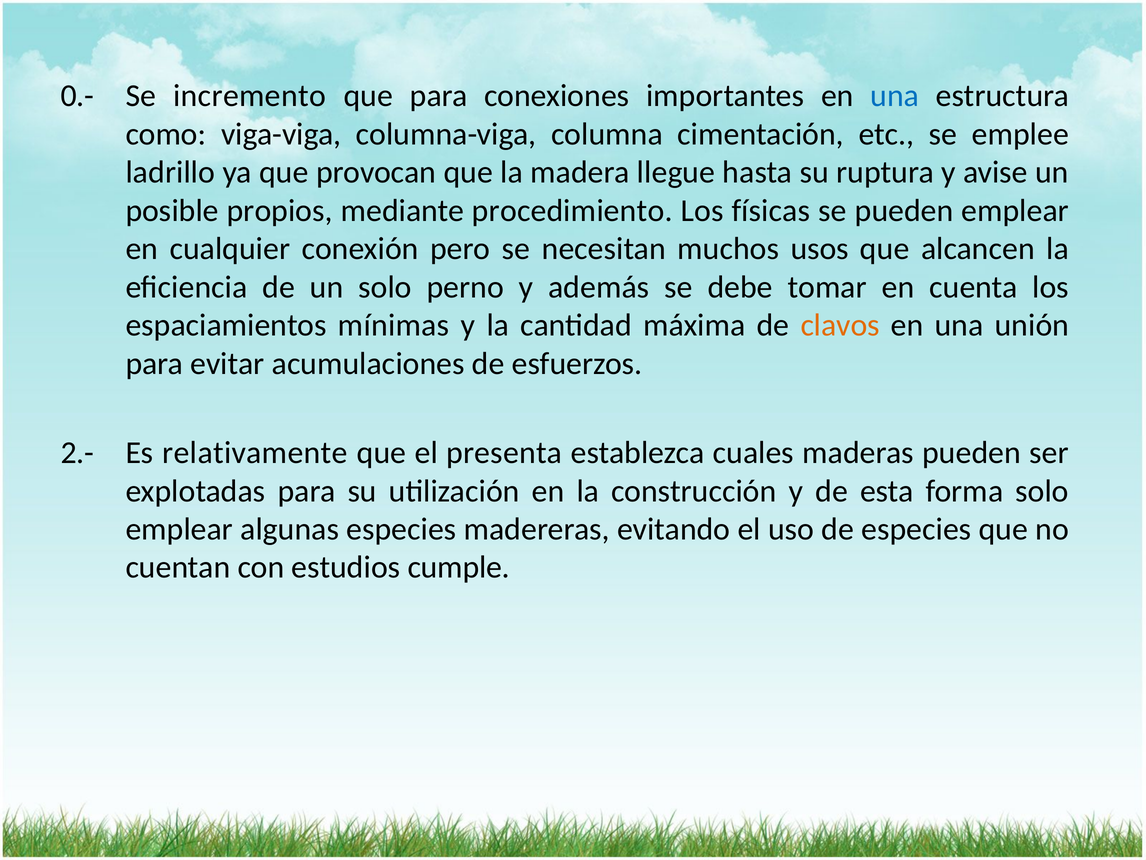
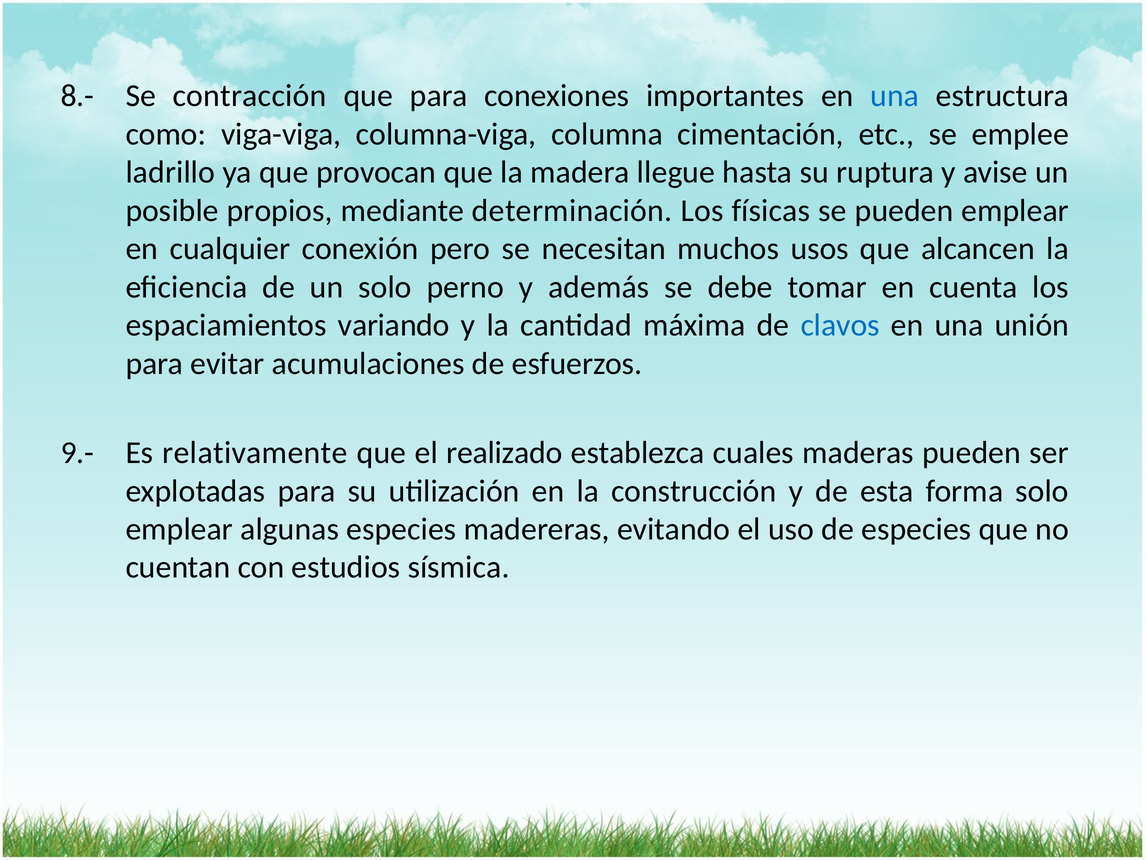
0.-: 0.- -> 8.- (77, 96)
incremento: incremento -> contracción (250, 96)
procedimiento: procedimiento -> determinación (572, 210)
mínimas: mínimas -> variando (394, 325)
clavos colour: orange -> blue (840, 325)
2.-: 2.- -> 9.- (77, 452)
presenta: presenta -> realizado (504, 452)
cumple: cumple -> sísmica (459, 567)
